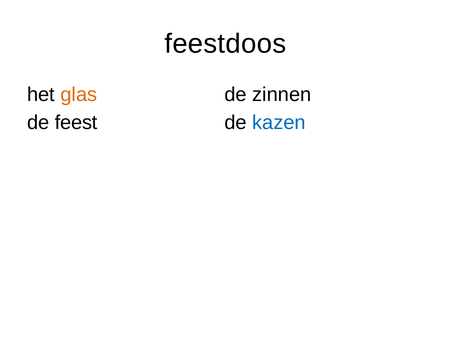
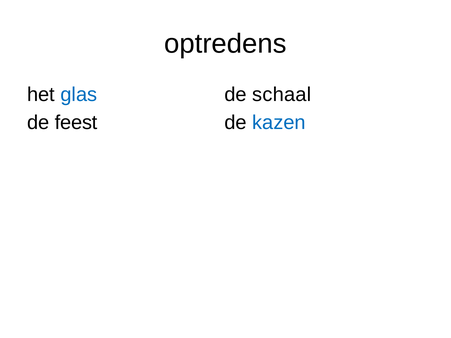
feestdoos: feestdoos -> optredens (225, 44)
glas colour: orange -> blue (79, 95)
zinnen: zinnen -> schaal (282, 95)
